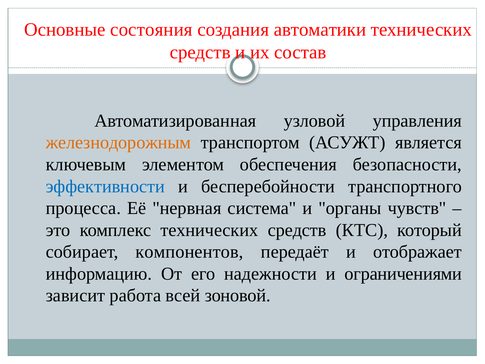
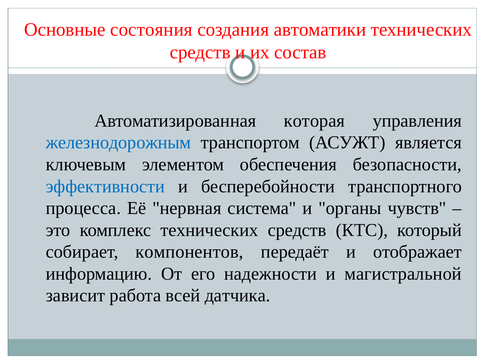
узловой: узловой -> которая (314, 121)
железнодорожным colour: orange -> blue (118, 143)
ограничениями: ограничениями -> магистральной (403, 274)
зоновой: зоновой -> датчика (238, 295)
